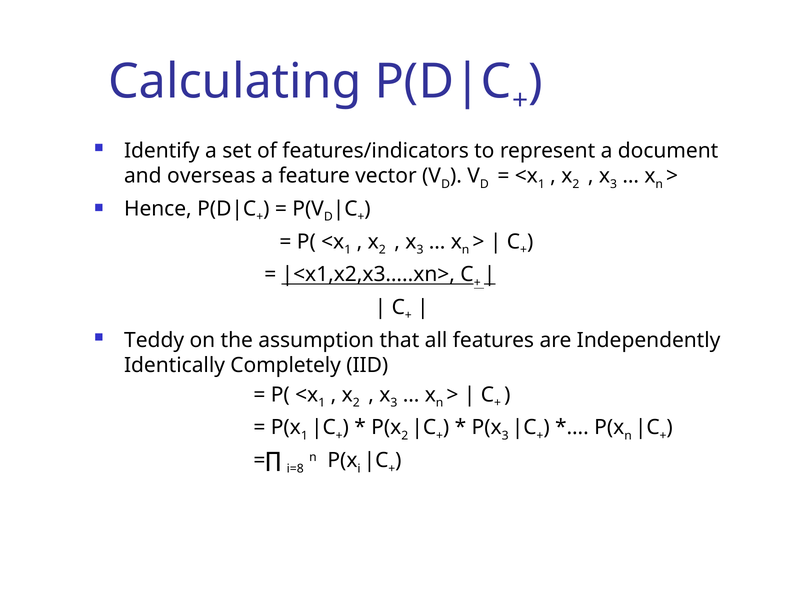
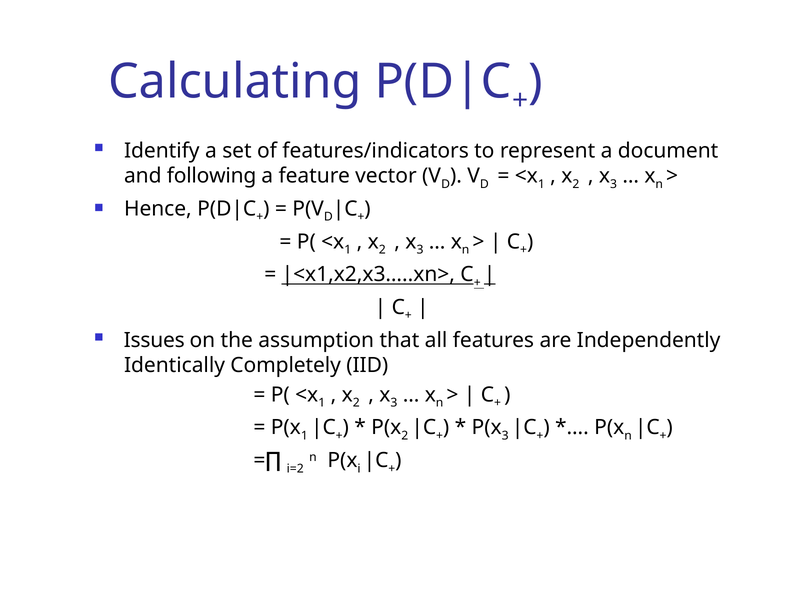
overseas: overseas -> following (212, 176)
Teddy: Teddy -> Issues (154, 340)
i=8: i=8 -> i=2 (295, 469)
